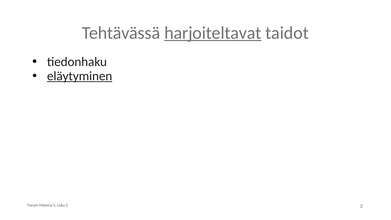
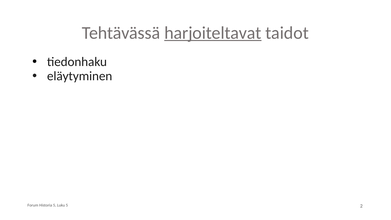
eläytyminen underline: present -> none (80, 76)
